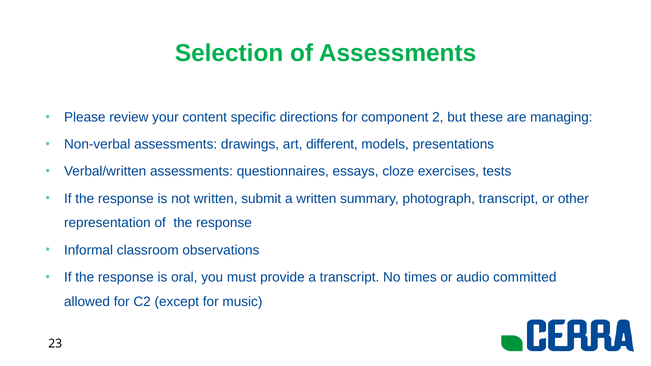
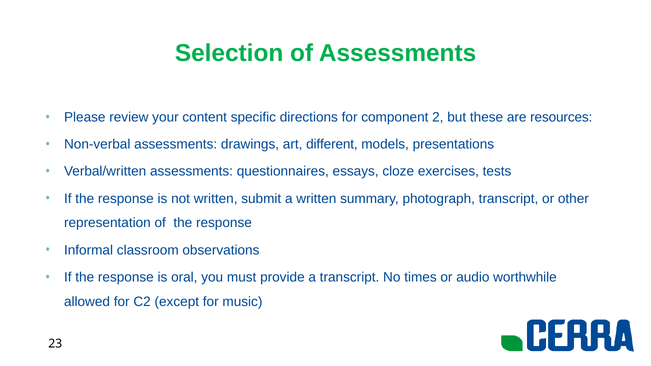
managing: managing -> resources (561, 117)
committed: committed -> worthwhile (525, 277)
